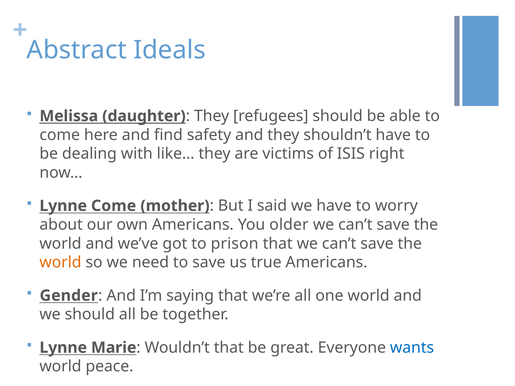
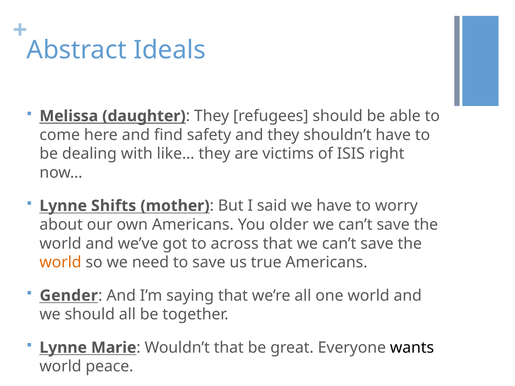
Lynne Come: Come -> Shifts (114, 206)
prison: prison -> across (235, 244)
wants colour: blue -> black (412, 348)
